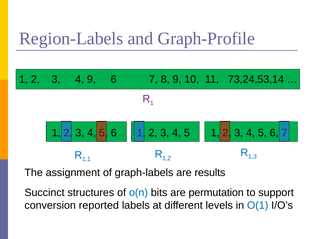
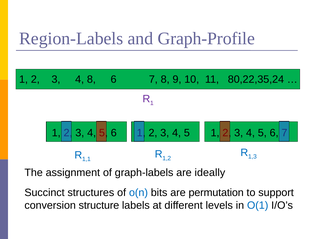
4 9: 9 -> 8 (91, 79)
73,24,53,14: 73,24,53,14 -> 80,22,35,24 (256, 79)
results: results -> ideally (210, 173)
reported: reported -> structure (99, 206)
